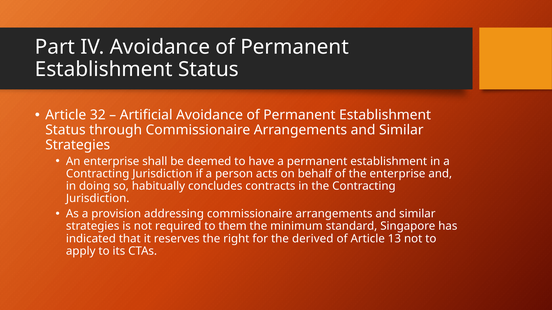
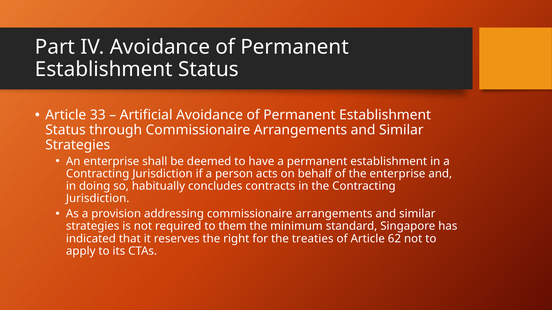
32: 32 -> 33 (98, 115)
derived: derived -> treaties (313, 239)
13: 13 -> 62 (394, 239)
